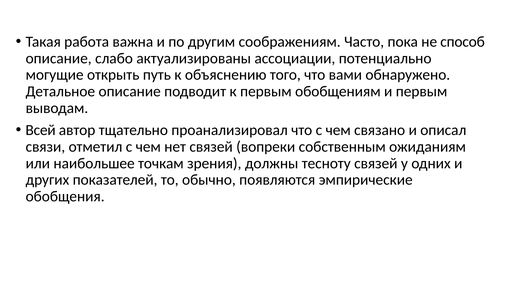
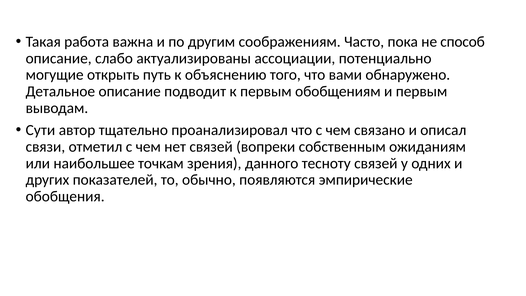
Всей: Всей -> Сути (40, 130)
должны: должны -> данного (272, 163)
